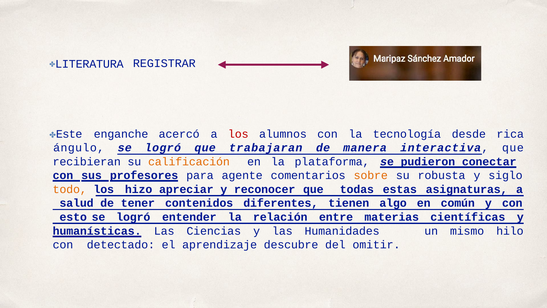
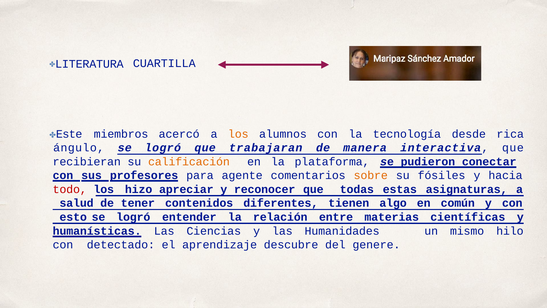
REGISTRAR: REGISTRAR -> CUARTILLA (164, 63)
enganche: enganche -> miembros (121, 134)
los colour: red -> orange (238, 134)
robusta: robusta -> fósiles (442, 175)
siglo: siglo -> hacia (506, 175)
todo colour: orange -> red (70, 189)
omitir: omitir -> genere (376, 244)
